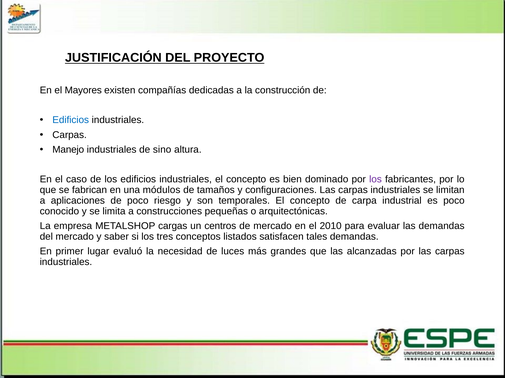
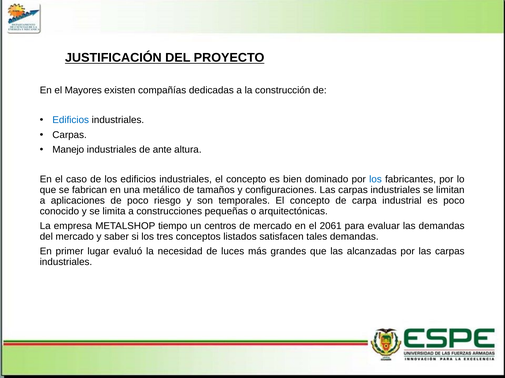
sino: sino -> ante (162, 150)
los colour: purple -> blue (376, 180)
módulos: módulos -> metálico (162, 190)
cargas: cargas -> tiempo (173, 226)
2010: 2010 -> 2061 (331, 226)
